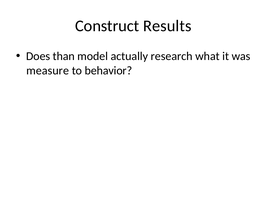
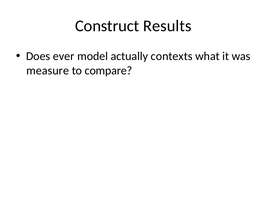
than: than -> ever (64, 56)
research: research -> contexts (172, 56)
behavior: behavior -> compare (108, 70)
